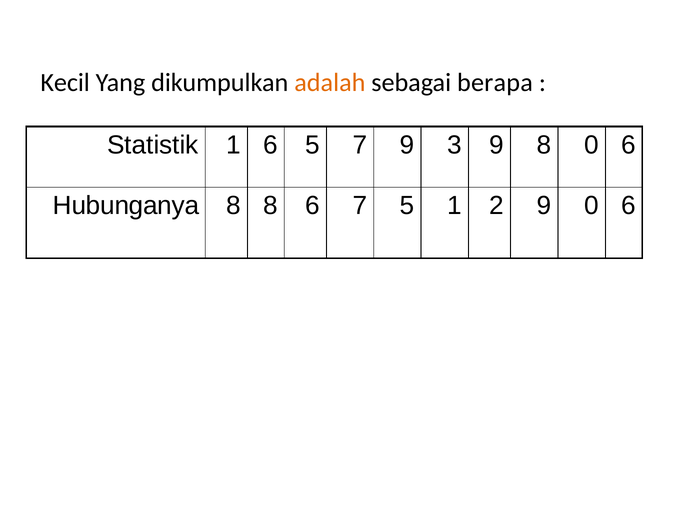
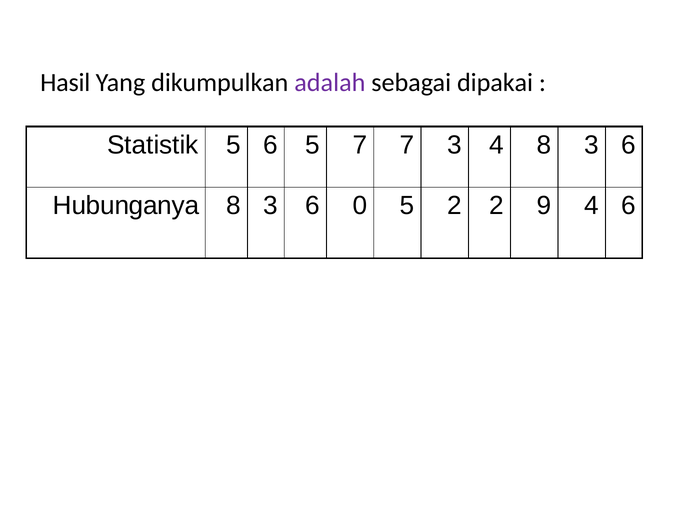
Kecil: Kecil -> Hasil (65, 83)
adalah colour: orange -> purple (330, 83)
berapa: berapa -> dipakai (495, 83)
Statistik 1: 1 -> 5 (234, 145)
7 9: 9 -> 7 (407, 145)
3 9: 9 -> 4 (497, 145)
0: 0 -> 3 (591, 145)
8: 8 -> 3 (270, 206)
6 7: 7 -> 0 (360, 206)
5 1: 1 -> 2 (455, 206)
9 0: 0 -> 4 (591, 206)
